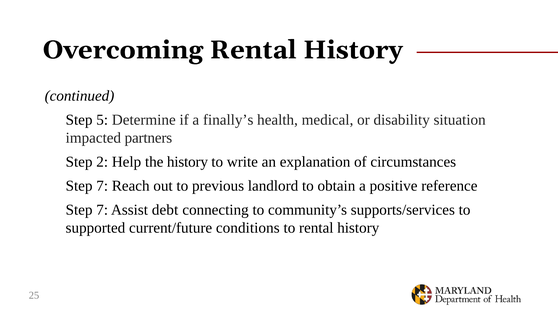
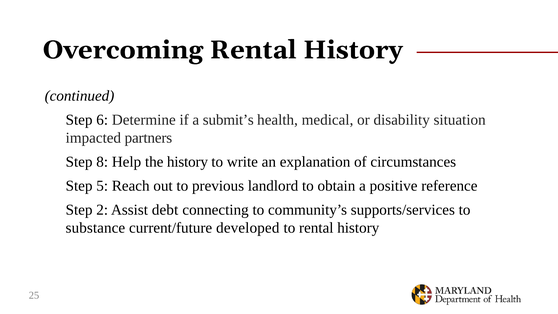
5: 5 -> 6 (102, 120)
finally’s: finally’s -> submit’s (228, 120)
2: 2 -> 8 (102, 162)
7: 7 -> 5 (102, 186)
7: 7 -> 2 (102, 210)
supported: supported -> substance (95, 228)
conditions: conditions -> developed (248, 228)
